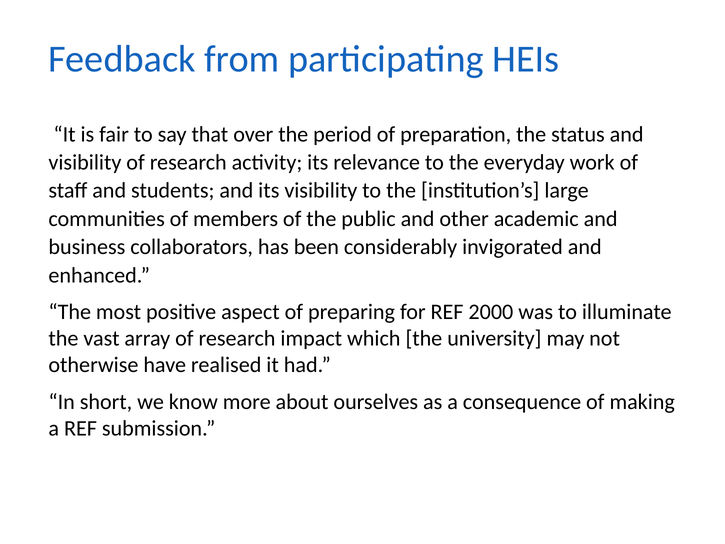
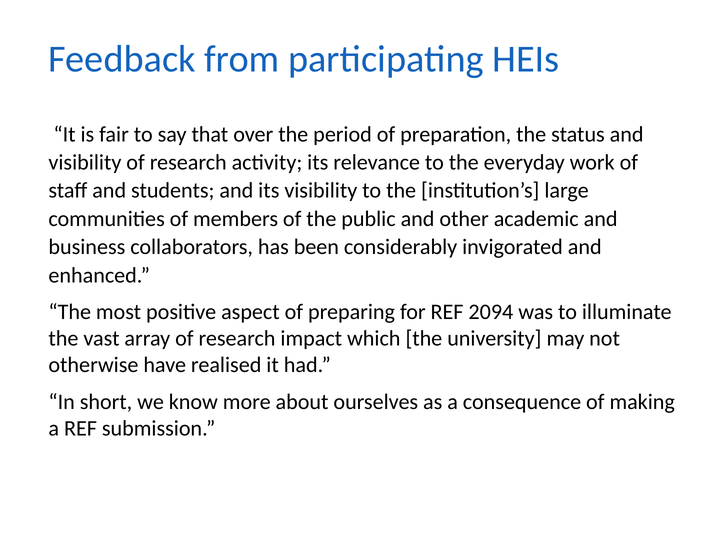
2000: 2000 -> 2094 (491, 312)
